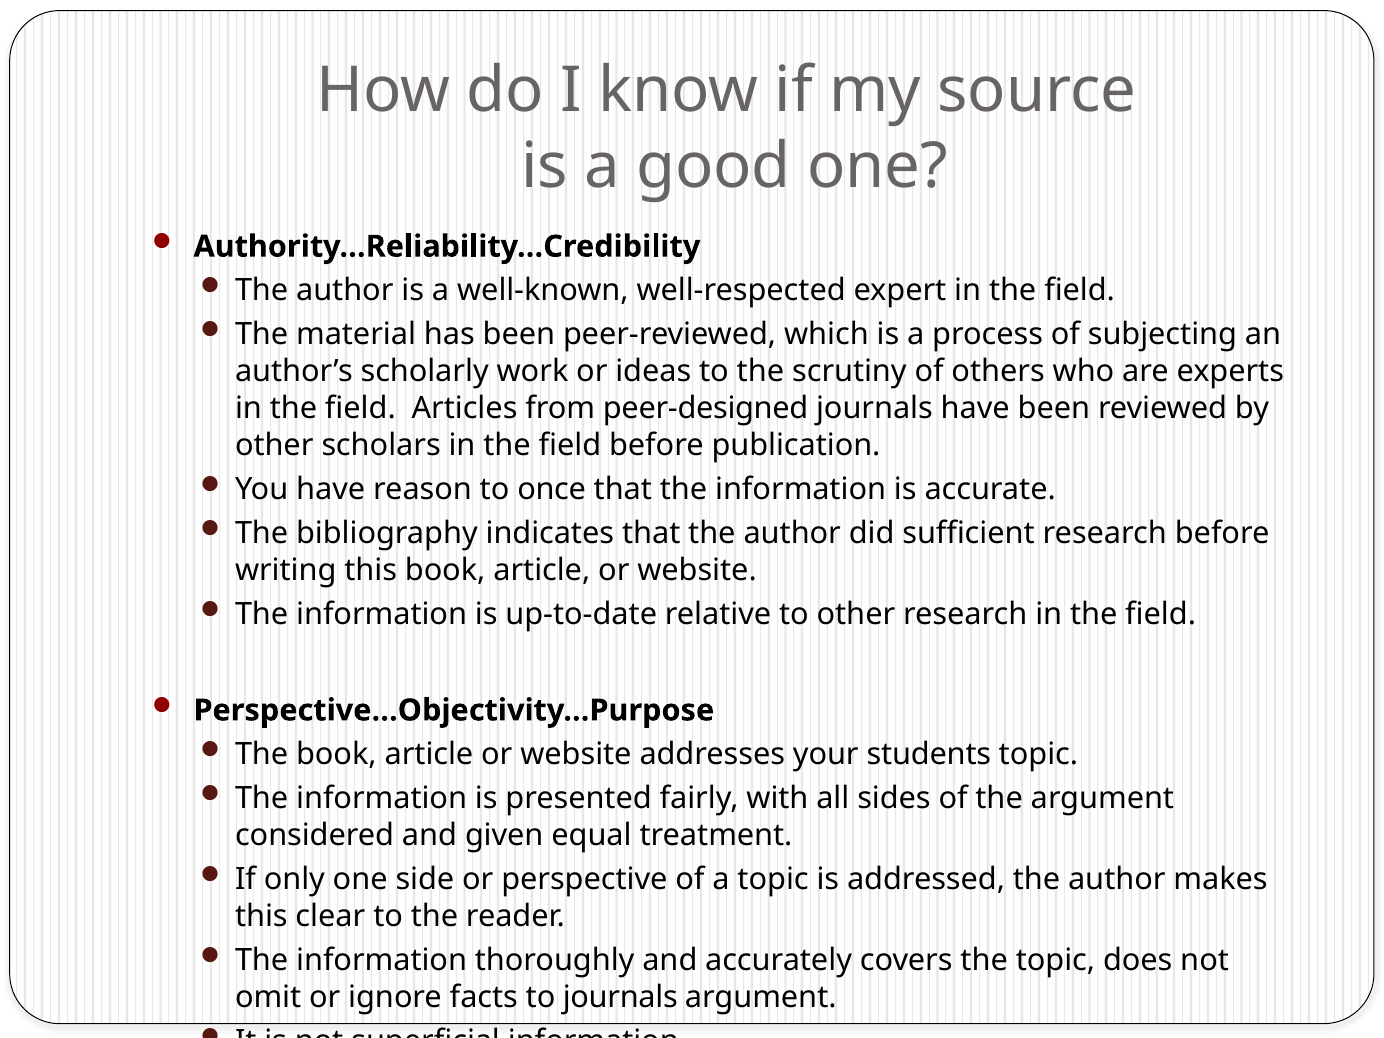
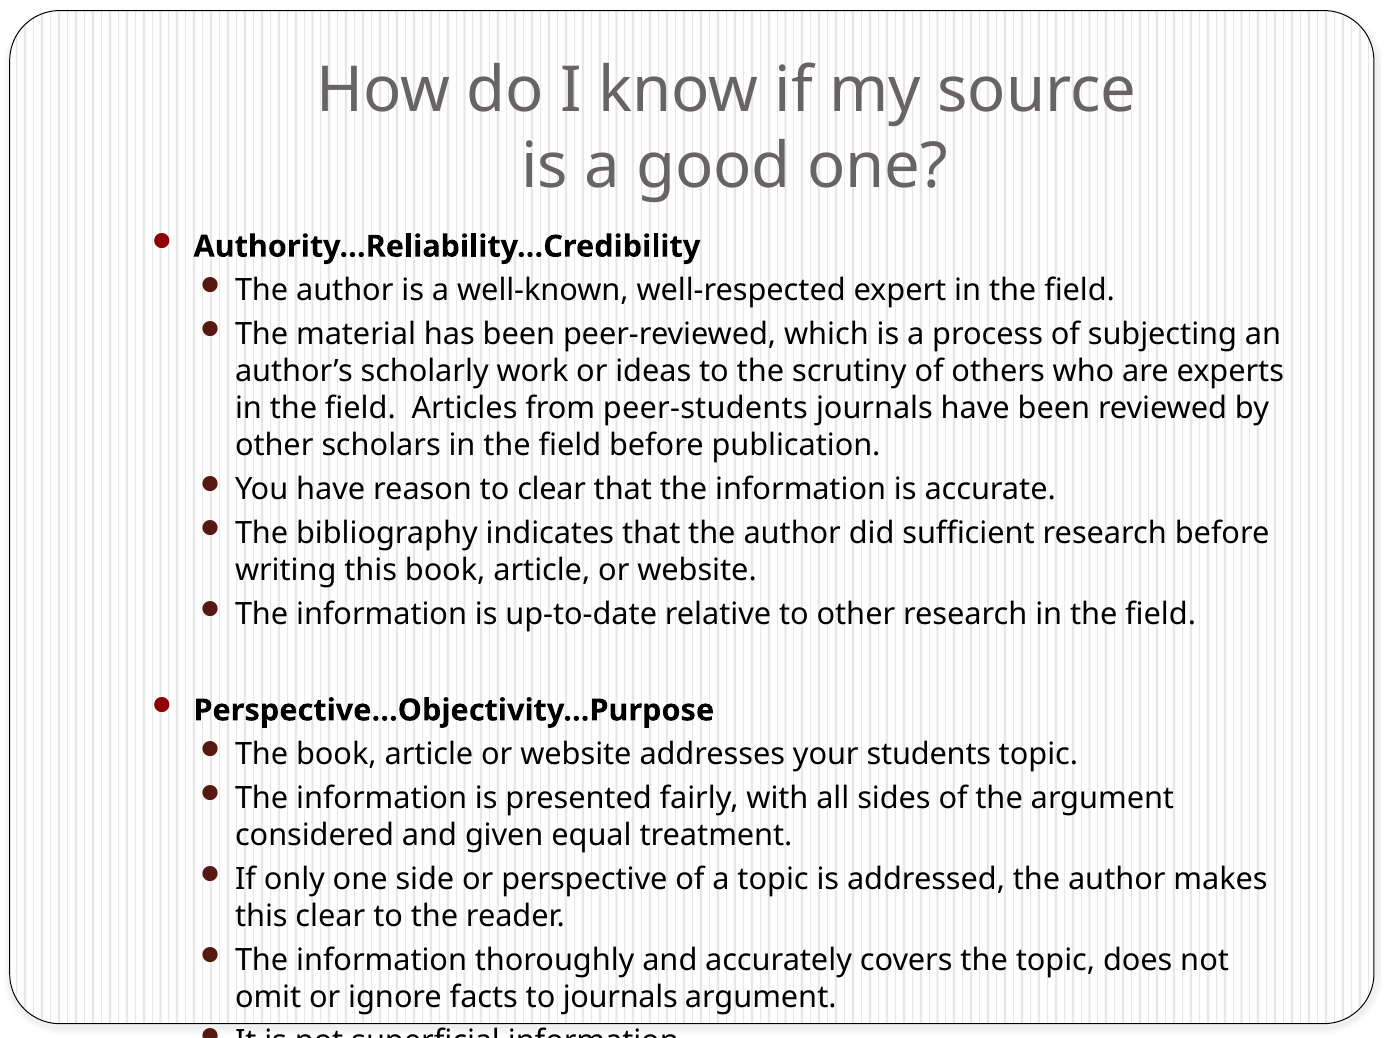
peer-designed: peer-designed -> peer-students (705, 408)
to once: once -> clear (552, 489)
